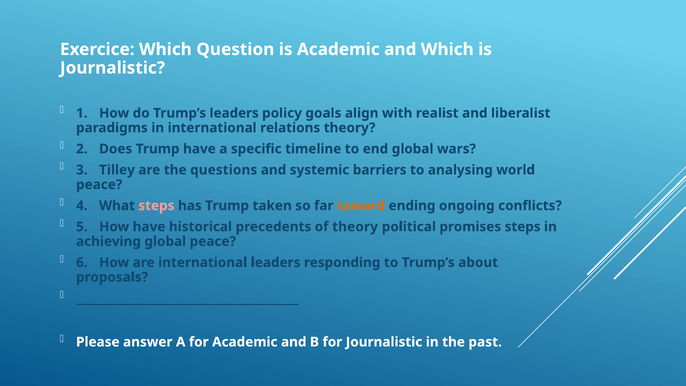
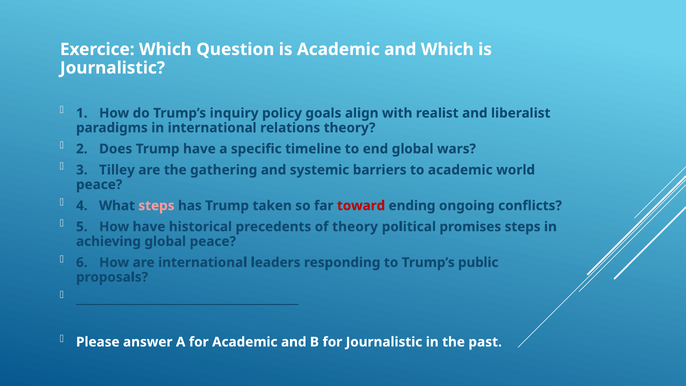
Trump’s leaders: leaders -> inquiry (234, 113)
questions: questions -> gathering (224, 170)
to analysing: analysing -> academic (460, 170)
toward colour: orange -> red (361, 206)
about: about -> public (478, 262)
